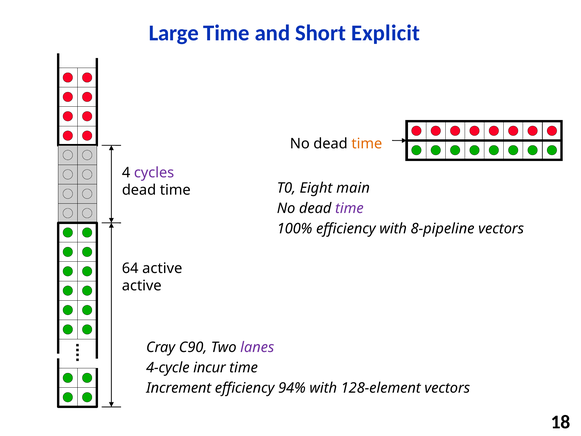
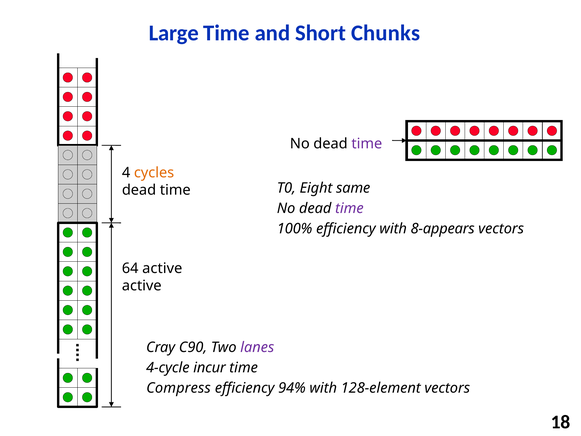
Explicit: Explicit -> Chunks (386, 33)
time colour: orange -> purple (367, 143)
cycles colour: purple -> orange (154, 173)
main: main -> same (353, 188)
8-pipeline: 8-pipeline -> 8-appears (443, 228)
Increment: Increment -> Compress (179, 388)
